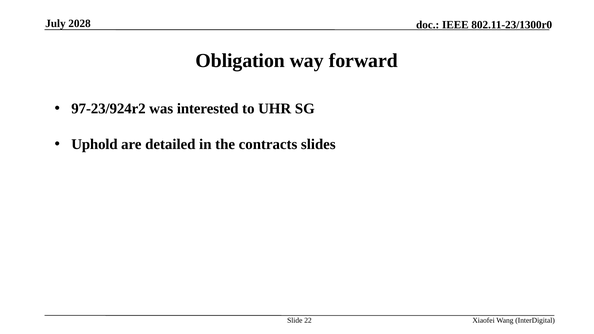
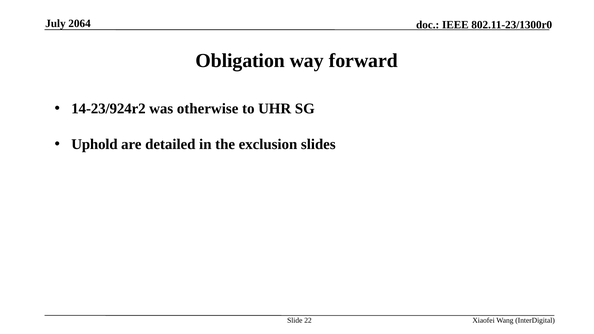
2028: 2028 -> 2064 (80, 24)
97-23/924r2: 97-23/924r2 -> 14-23/924r2 (108, 109)
interested: interested -> otherwise (208, 109)
contracts: contracts -> exclusion (268, 144)
